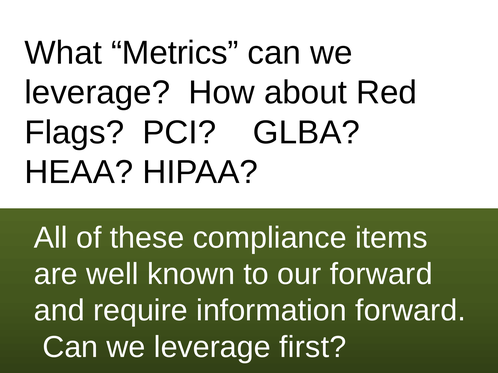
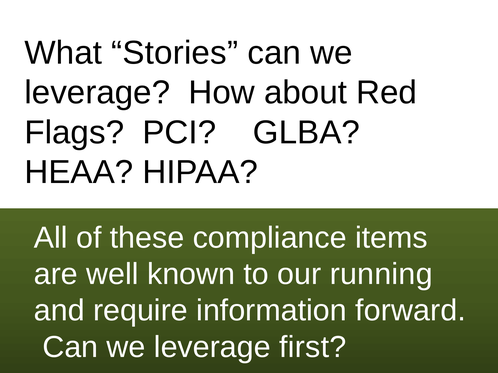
Metrics: Metrics -> Stories (175, 53)
our forward: forward -> running (381, 274)
